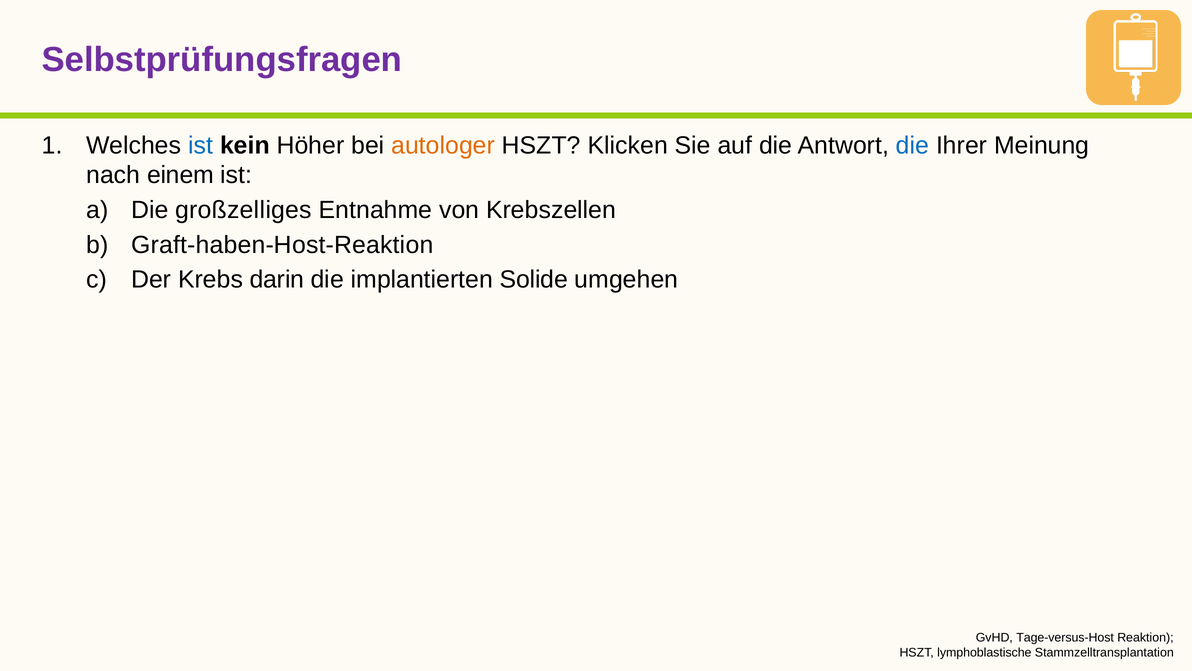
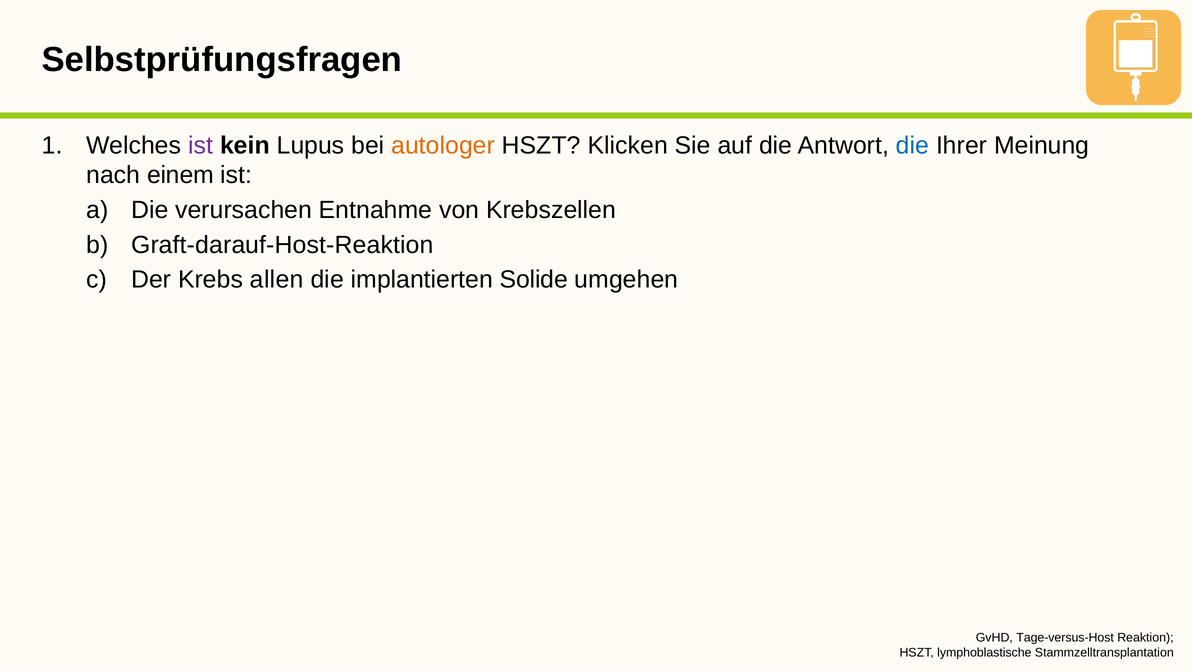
Selbstprüfungsfragen colour: purple -> black (222, 60)
ist colour: blue -> purple (201, 145)
Höher: Höher -> Lupus (311, 145)
großzelliges: großzelliges -> verursachen (244, 210)
Graft-haben-Host-Reaktion: Graft-haben-Host-Reaktion -> Graft-darauf-Host-Reaktion (282, 245)
darin: darin -> allen (277, 279)
